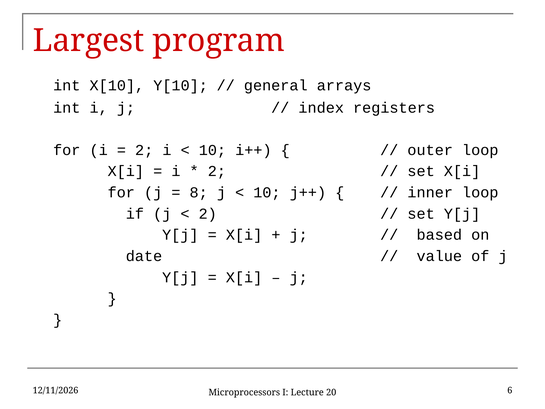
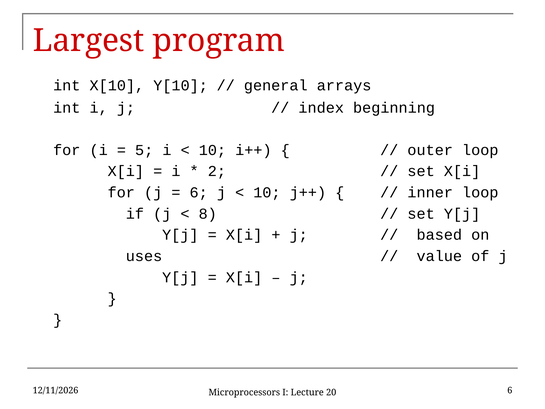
registers: registers -> beginning (394, 108)
2: 2 -> 5 (144, 150)
8: 8 -> 6 (199, 192)
2: 2 -> 8 (208, 214)
date: date -> uses (144, 256)
